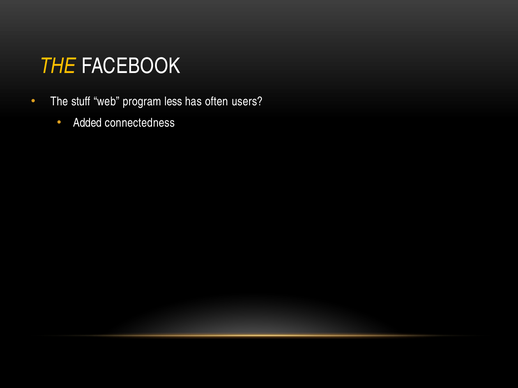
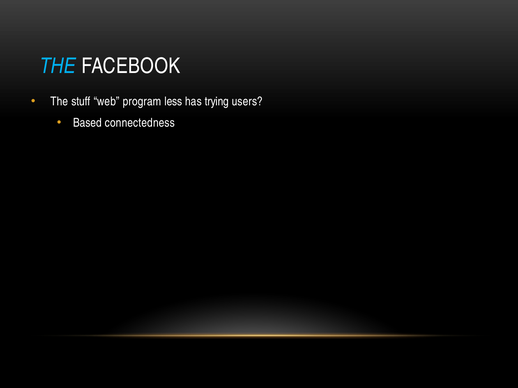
THE colour: yellow -> light blue (58, 66)
often: often -> trying (217, 101)
Added: Added -> Based (87, 123)
